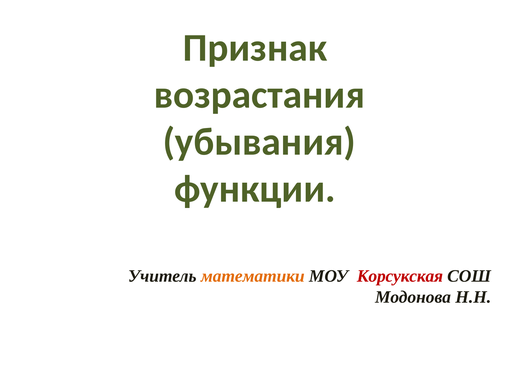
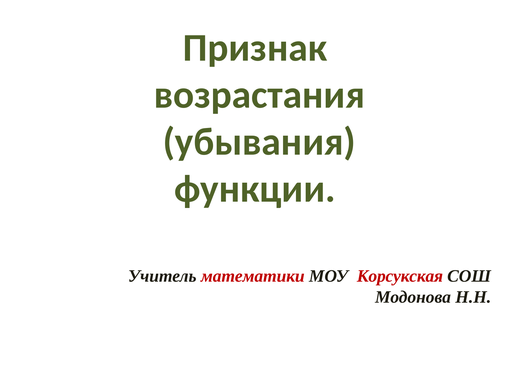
математики colour: orange -> red (253, 276)
